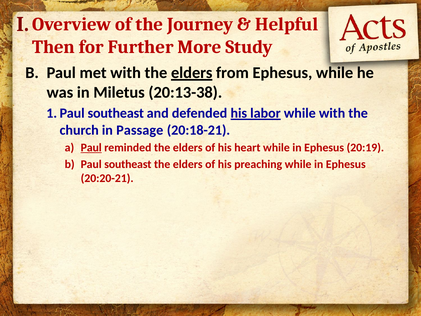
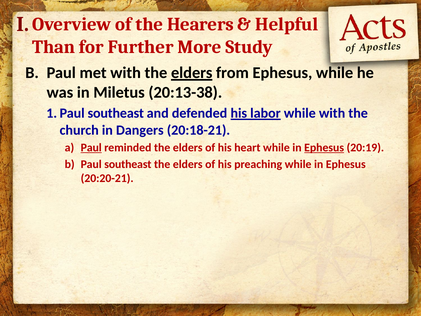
Journey: Journey -> Hearers (200, 24)
Then: Then -> Than (54, 47)
Passage: Passage -> Dangers (140, 130)
Ephesus underline: none -> present (324, 148)
